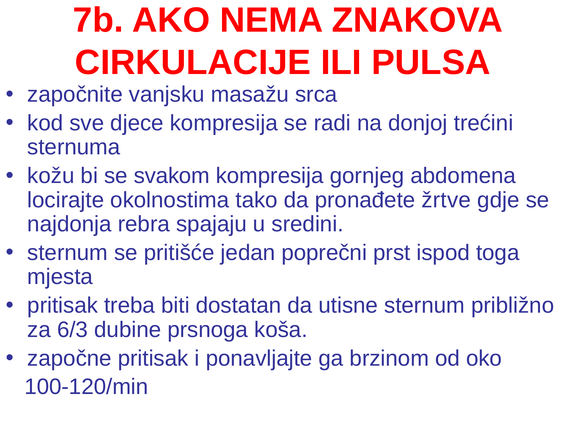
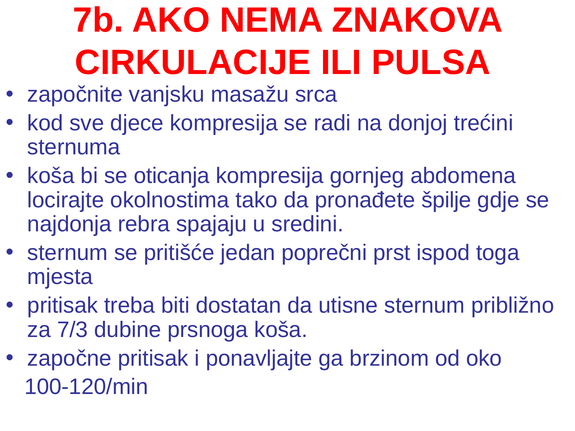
kožu: kožu -> koša (51, 176)
svakom: svakom -> oticanja (172, 176)
žrtve: žrtve -> špilje (446, 200)
6/3: 6/3 -> 7/3 (73, 330)
